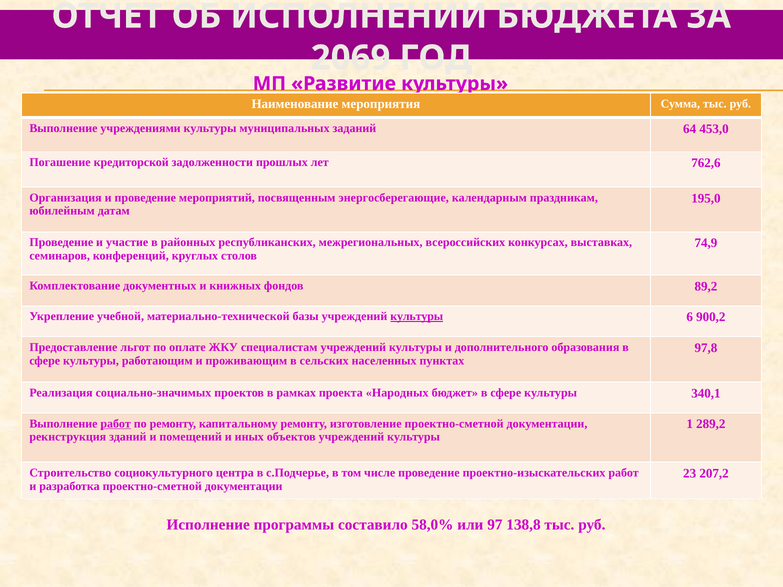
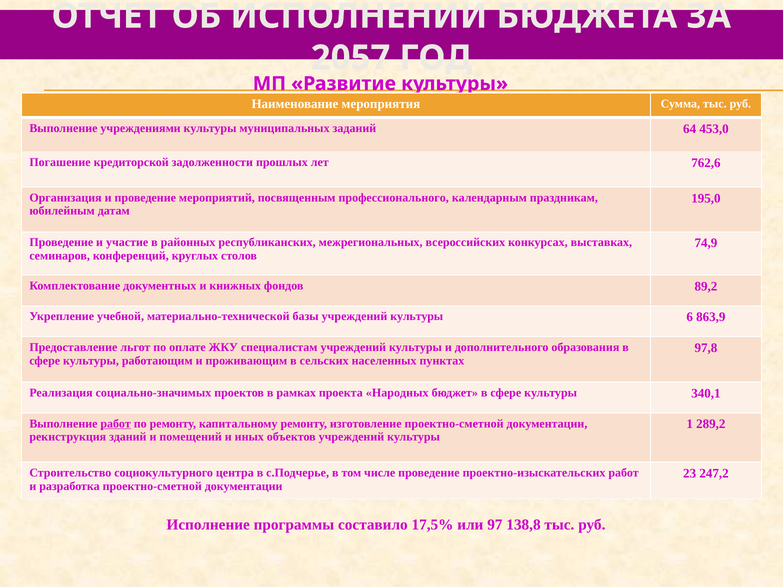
2069: 2069 -> 2057 (351, 58)
энергосберегающие: энергосберегающие -> профессионального (394, 198)
культуры underline: present -> none (417, 317)
900,2: 900,2 -> 863,9 (711, 317)
207,2: 207,2 -> 247,2 (714, 474)
58,0%: 58,0% -> 17,5% (432, 525)
